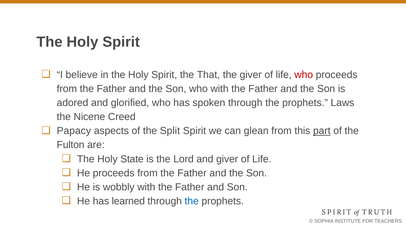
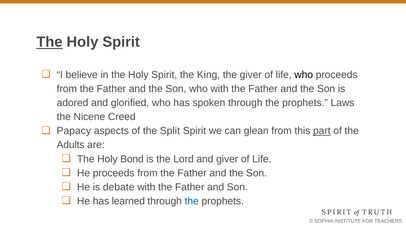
The underline: none -> present (49, 42)
That: That -> King (209, 75)
who colour: red -> black (304, 75)
Fulton: Fulton -> Adults (71, 145)
State: State -> Bond (132, 159)
wobbly: wobbly -> debate (119, 187)
